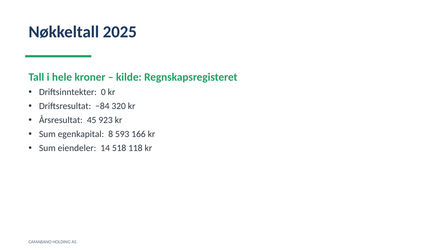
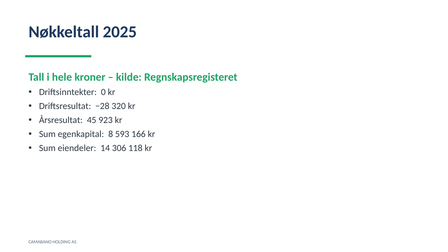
−84: −84 -> −28 (102, 106)
518: 518 -> 306 (119, 148)
